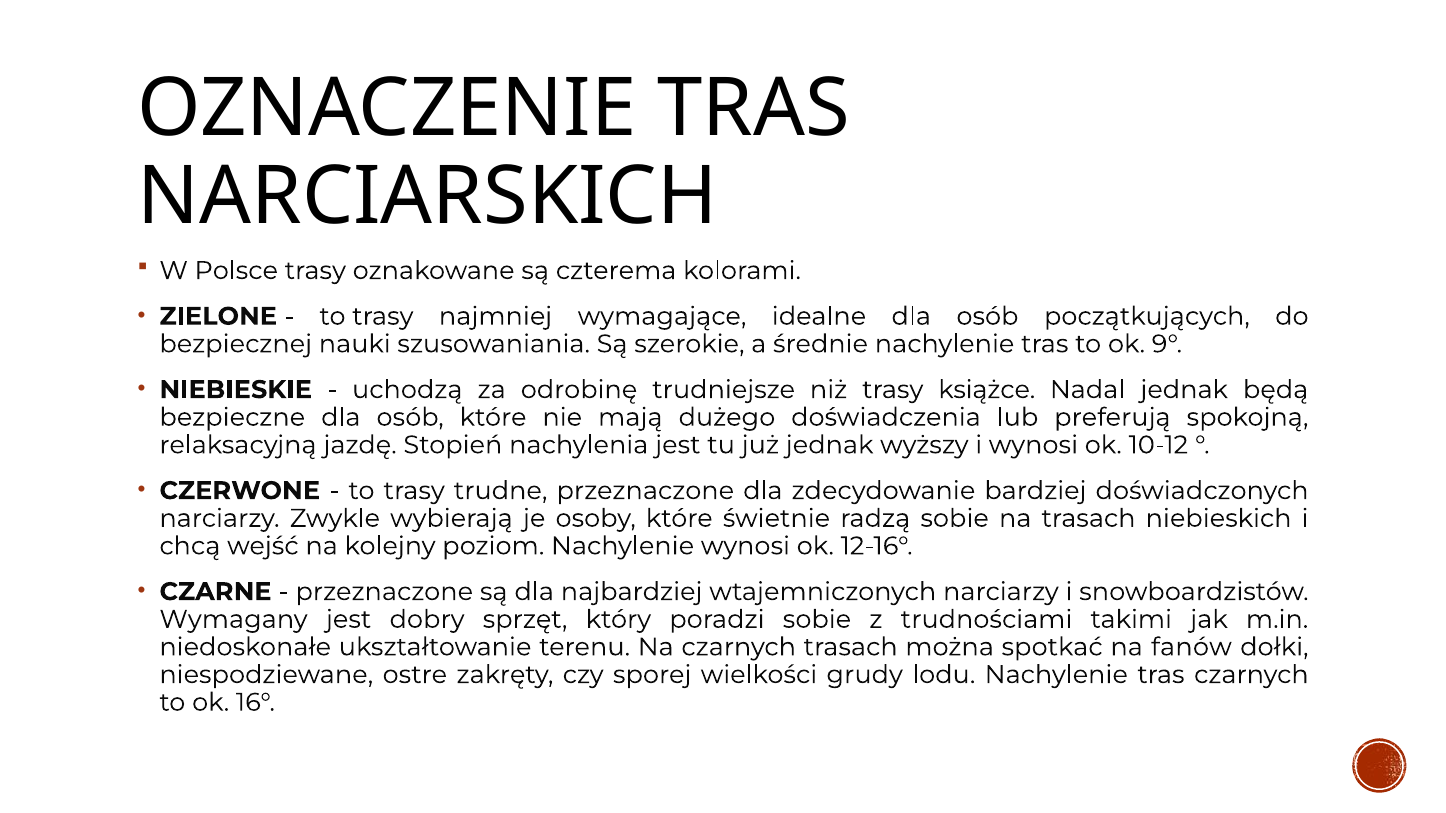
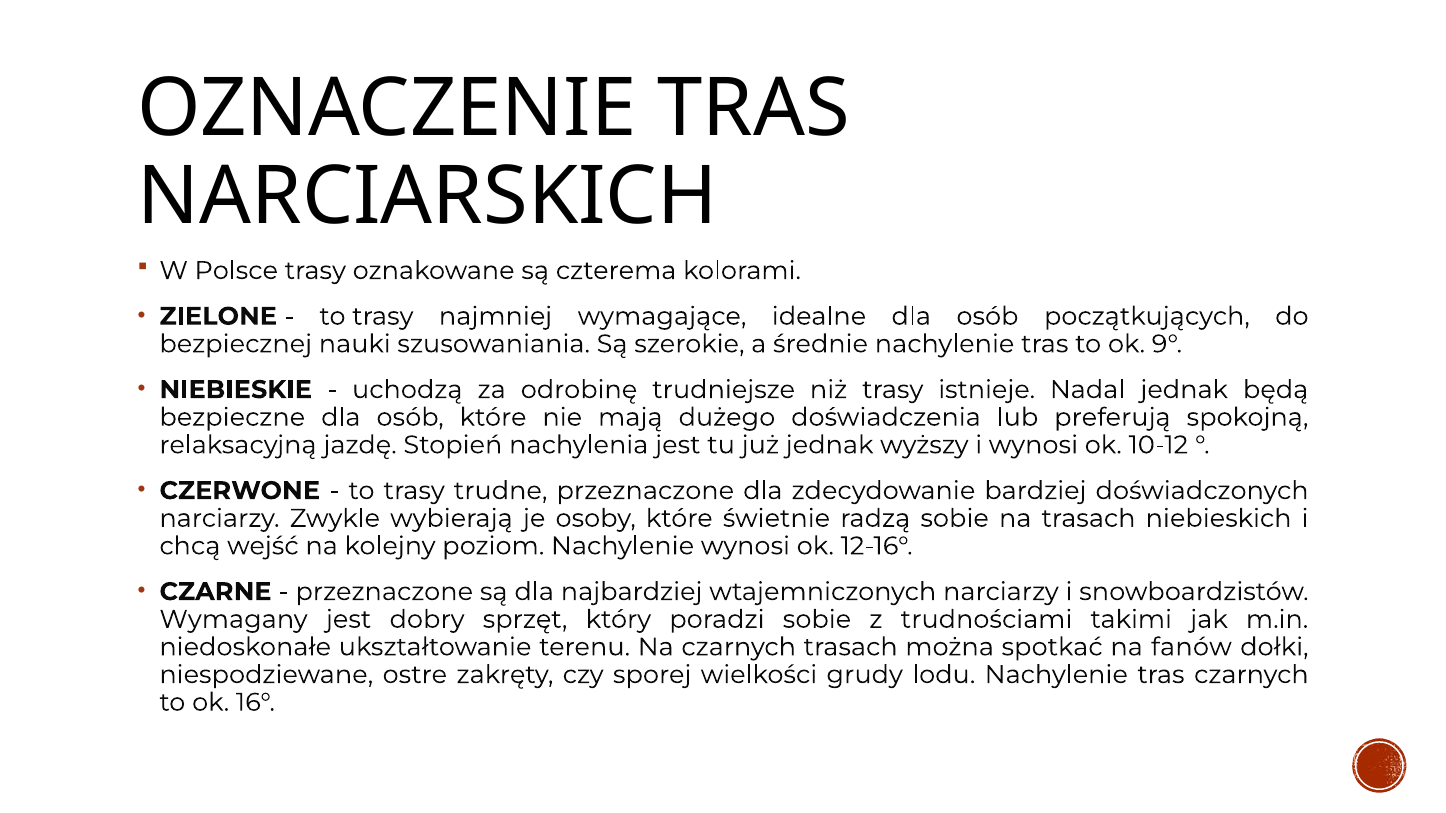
książce: książce -> istnieje (987, 390)
